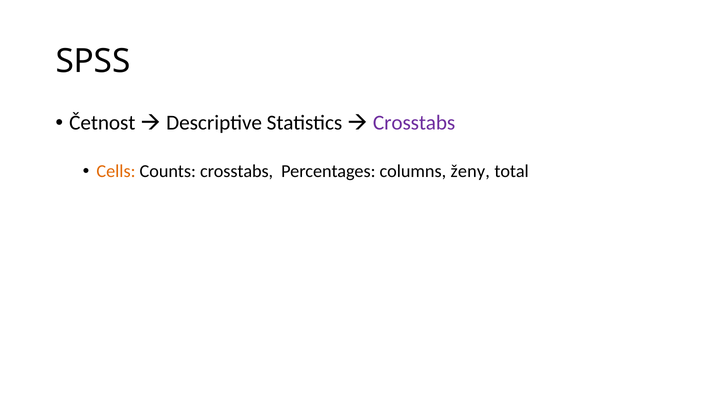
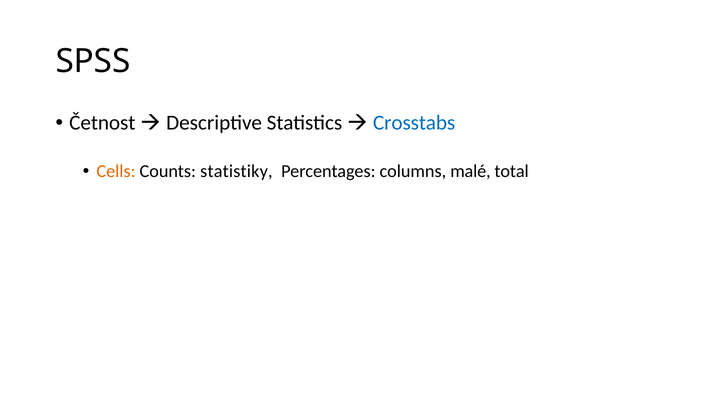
Crosstabs colour: purple -> blue (414, 123)
Counts crosstabs: crosstabs -> statistiky (236, 172)
ženy: ženy -> malé (470, 172)
